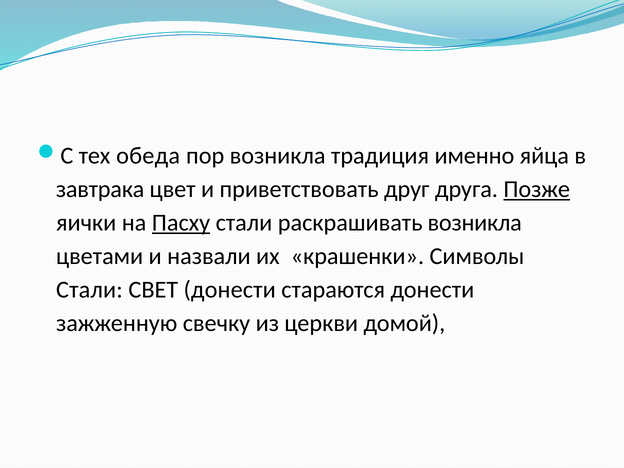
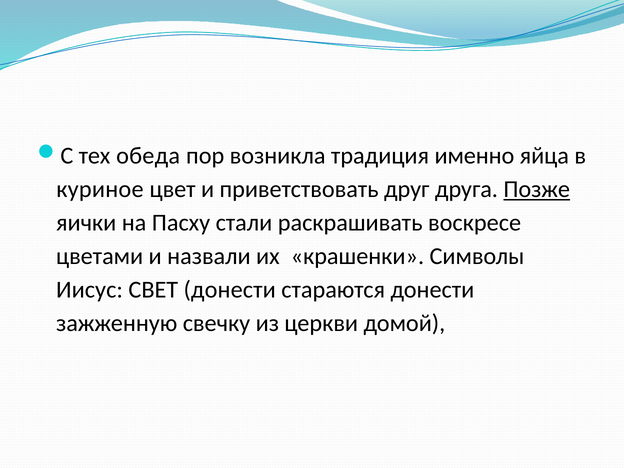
завтрака: завтрака -> куриное (100, 189)
Пасху underline: present -> none (181, 223)
раскрашивать возникла: возникла -> воскресе (475, 223)
Стали: Стали -> Иисус (89, 290)
